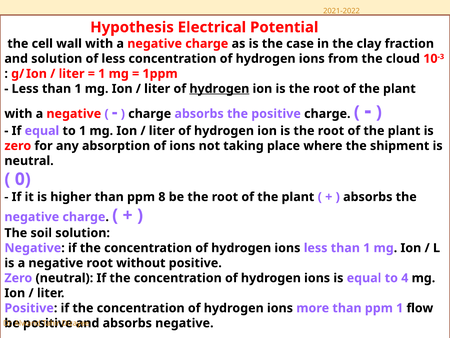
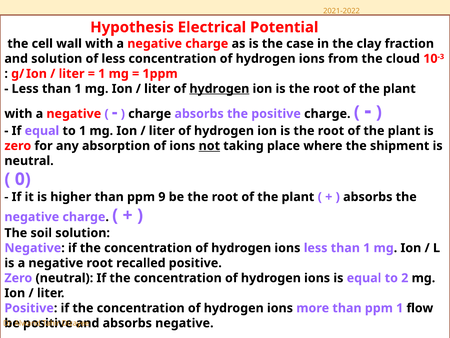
not underline: none -> present (209, 146)
8: 8 -> 9 (162, 197)
without: without -> recalled (141, 263)
4: 4 -> 2 (405, 278)
